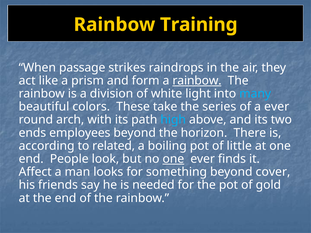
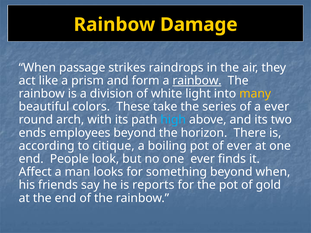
Training: Training -> Damage (199, 25)
many colour: light blue -> yellow (255, 94)
related: related -> citique (113, 146)
of little: little -> ever (239, 146)
one underline: present -> none (173, 159)
beyond cover: cover -> when (273, 172)
needed: needed -> reports (153, 185)
